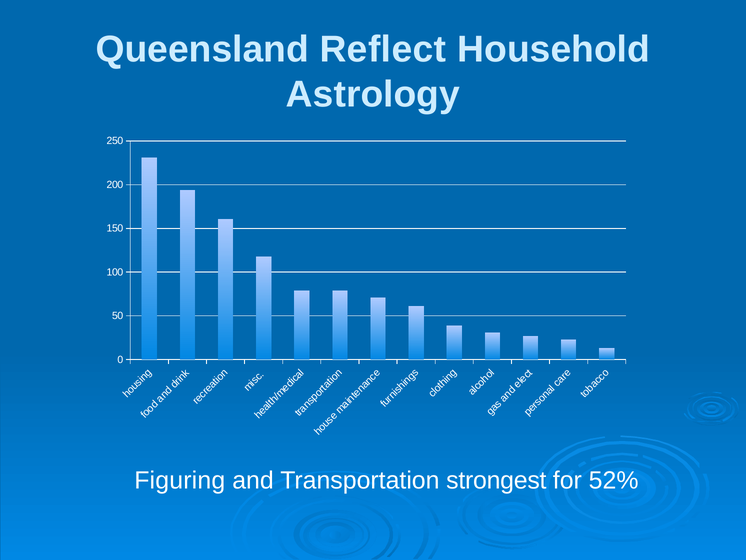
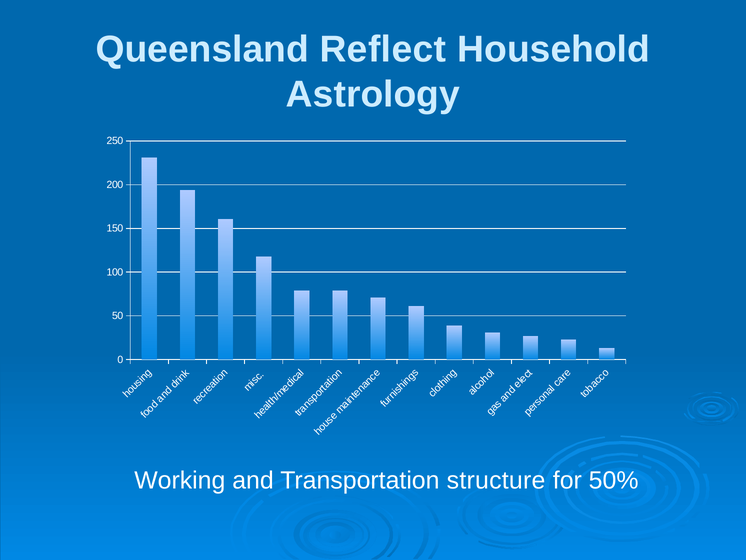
Figuring: Figuring -> Working (180, 480)
strongest: strongest -> structure (496, 480)
52%: 52% -> 50% (614, 480)
